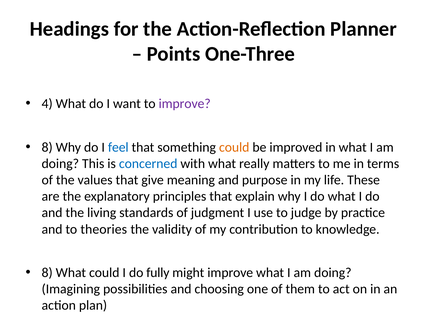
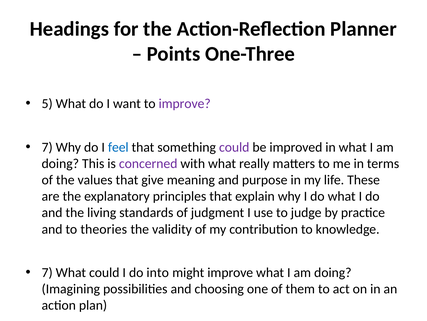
4: 4 -> 5 (47, 103)
8: 8 -> 7 (47, 147)
could colour: orange -> purple (234, 147)
concerned colour: blue -> purple (148, 163)
8: 8 -> 7 (47, 272)
fully: fully -> into (158, 272)
